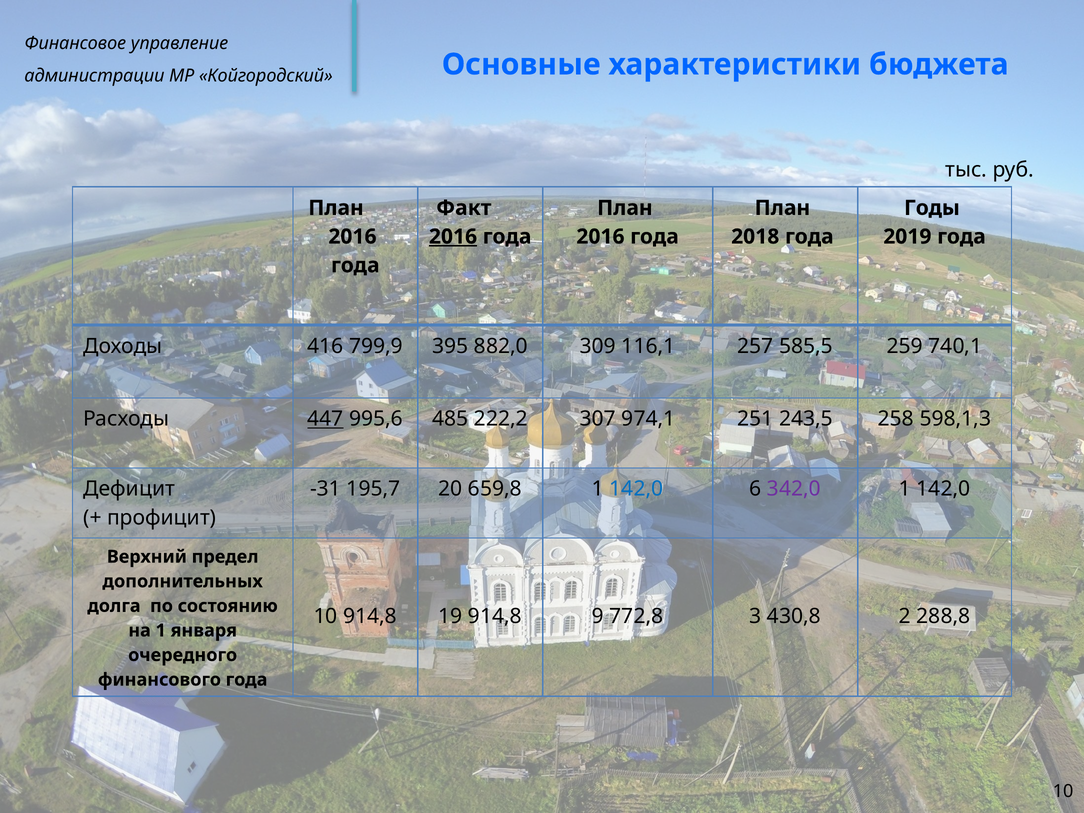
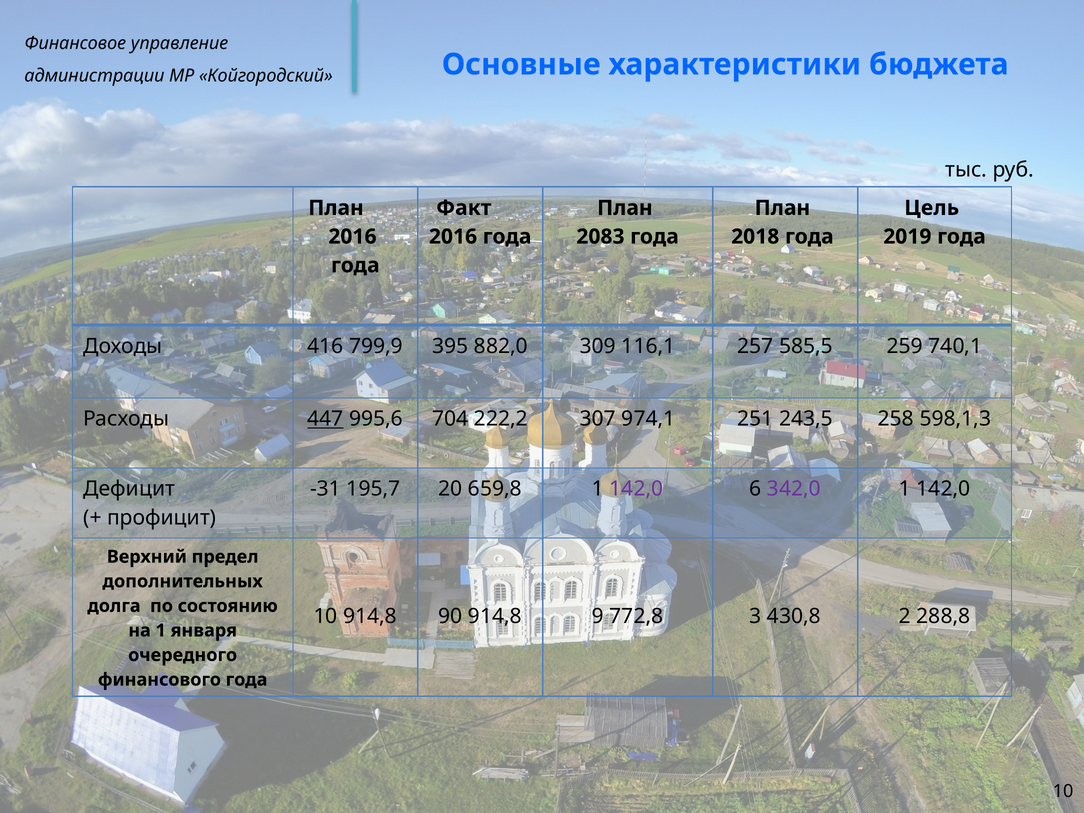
Годы: Годы -> Цель (932, 208)
2016 underline: present -> none (453, 237)
2016: 2016 -> 2083 (600, 237)
485: 485 -> 704 (450, 419)
142,0 colour: blue -> purple (636, 489)
19: 19 -> 90 (450, 616)
